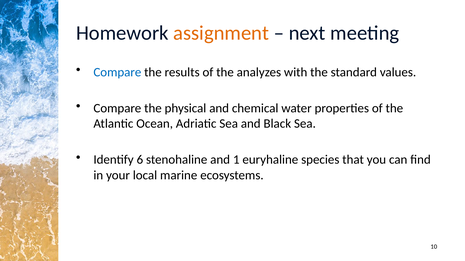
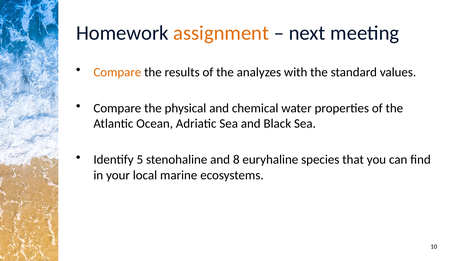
Compare colour: blue -> orange (117, 72)
6: 6 -> 5 (140, 160)
1: 1 -> 8 (236, 160)
